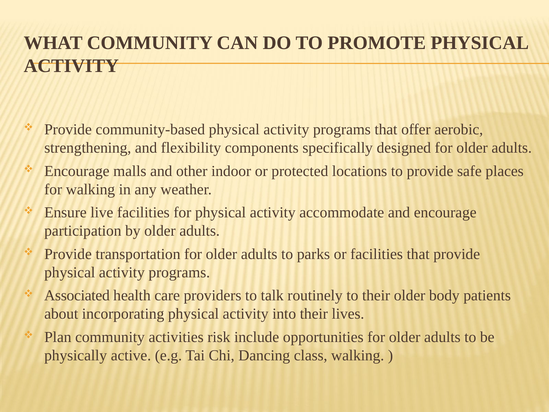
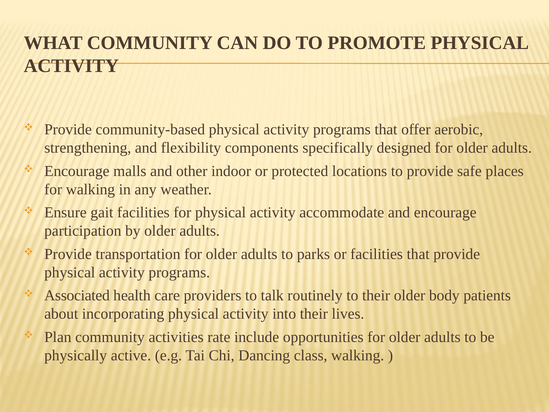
live: live -> gait (102, 212)
risk: risk -> rate (219, 337)
